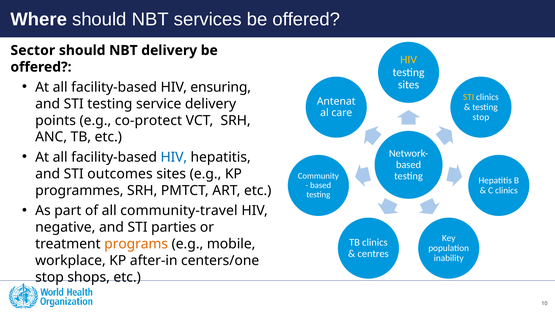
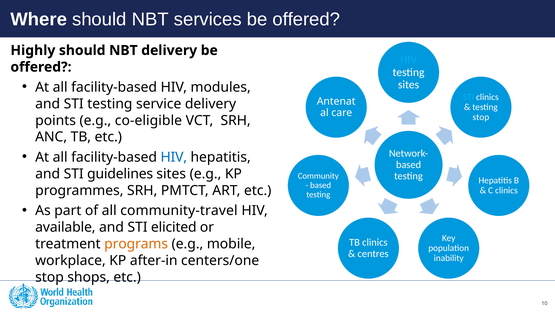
Sector: Sector -> Highly (33, 50)
HIV colour: yellow -> light blue (409, 60)
ensuring: ensuring -> modules (221, 87)
STI colour: yellow -> light blue (469, 97)
co-protect: co-protect -> co-eligible (148, 121)
outcomes: outcomes -> guidelines (120, 174)
negative: negative -> available (65, 227)
parties: parties -> elicited (174, 227)
